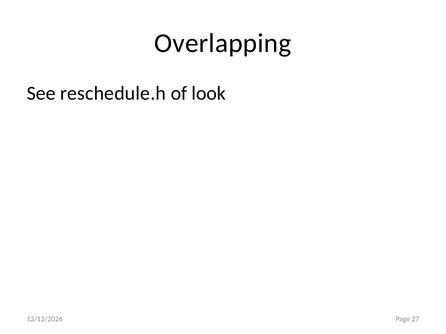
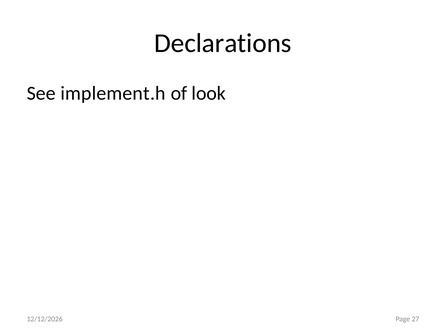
Overlapping: Overlapping -> Declarations (223, 43)
reschedule.h: reschedule.h -> implement.h (113, 94)
